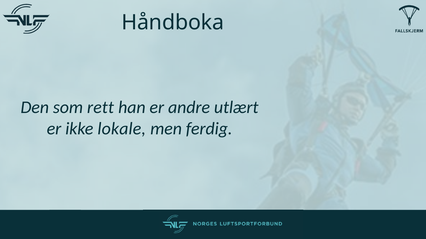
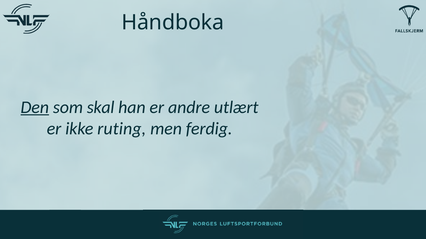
Den underline: none -> present (35, 108)
rett: rett -> skal (101, 108)
lokale: lokale -> ruting (122, 129)
